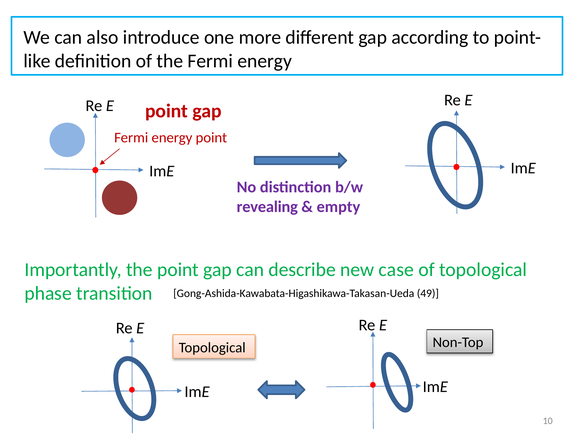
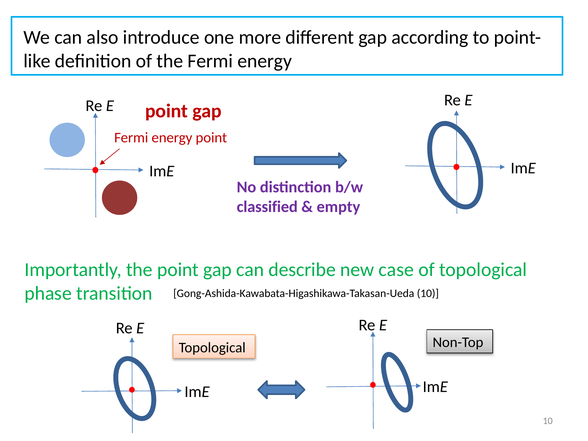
revealing: revealing -> classified (267, 207)
Gong-Ashida-Kawabata-Higashikawa-Takasan-Ueda 49: 49 -> 10 (428, 293)
